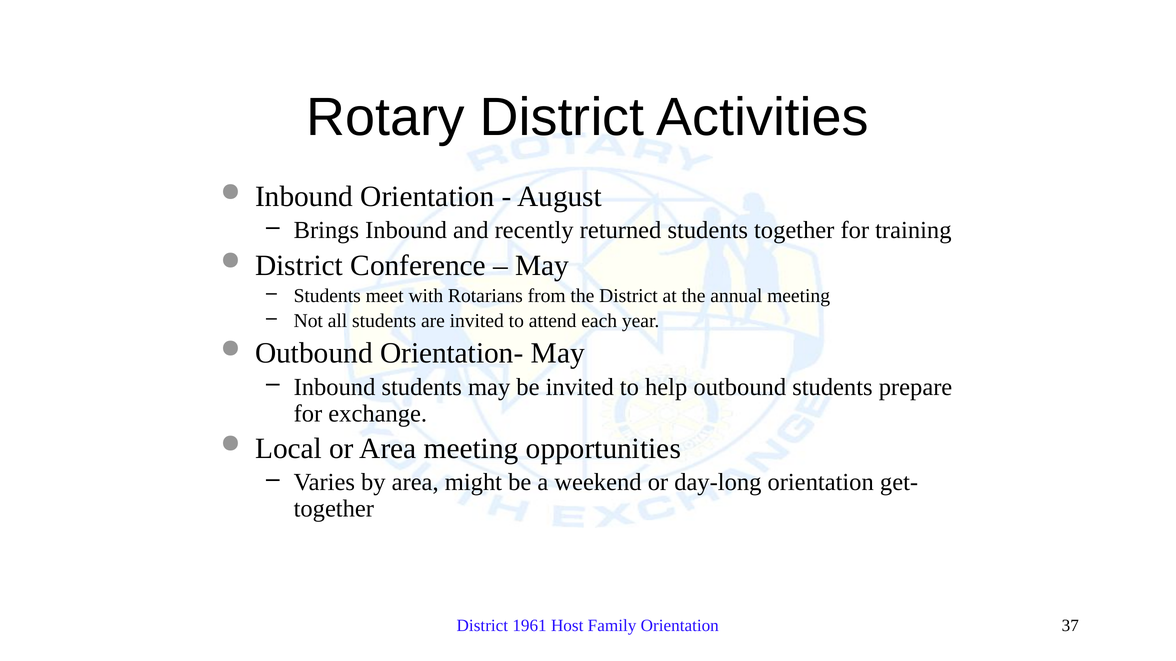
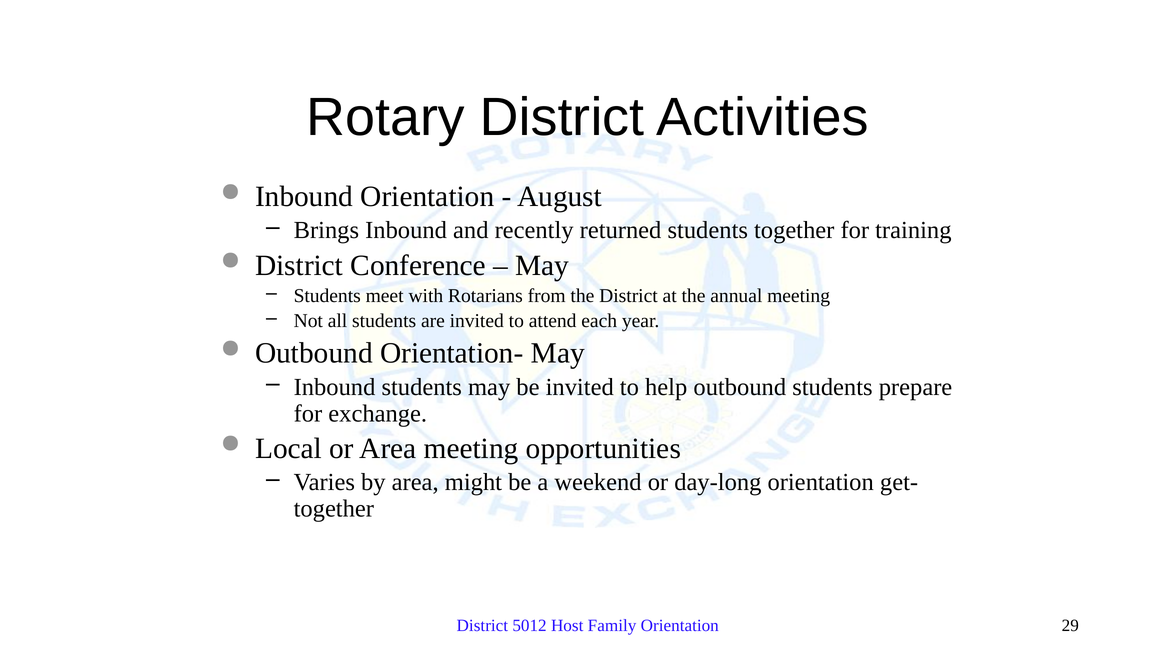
1961: 1961 -> 5012 (530, 626)
37: 37 -> 29 (1070, 626)
